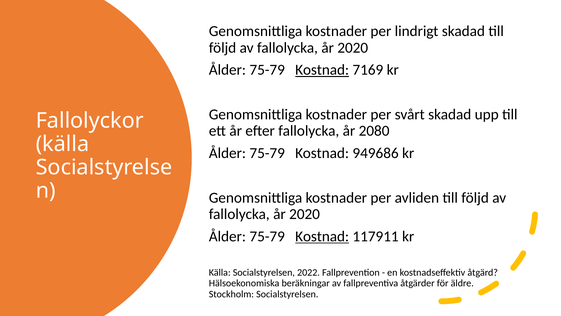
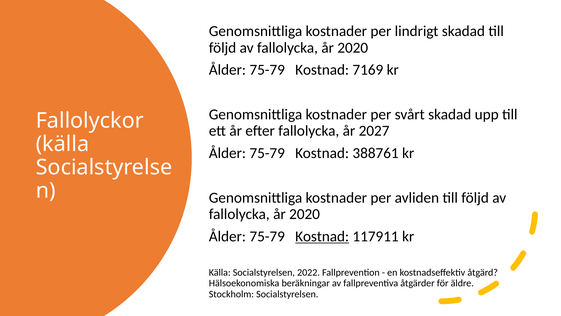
Kostnad underline: present -> none (322, 70)
2080: 2080 -> 2027 (374, 131)
949686: 949686 -> 388761 (376, 153)
